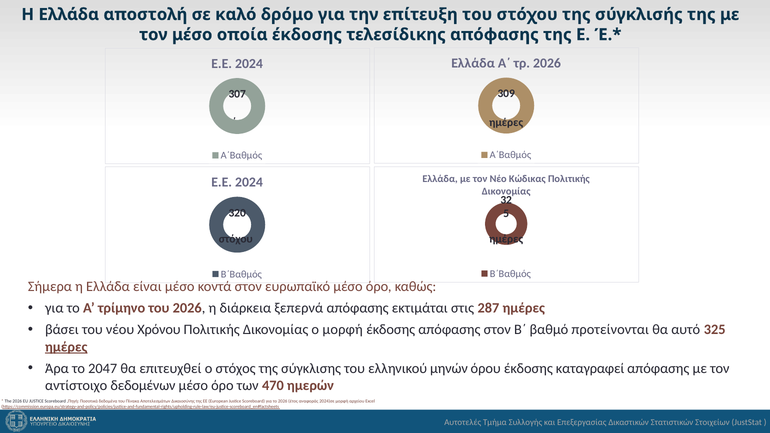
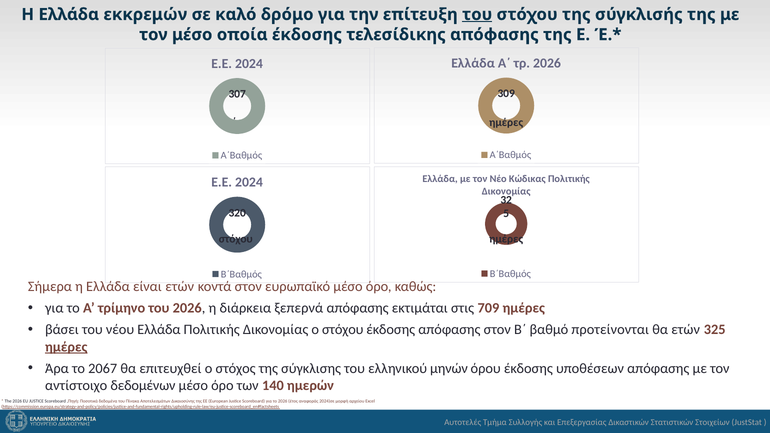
αποστολή: αποστολή -> εκκρεμών (145, 14)
του underline: none -> present (477, 14)
είναι μέσο: μέσο -> ετών (180, 287)
287: 287 -> 709 (488, 308)
νέου Χρόνου: Χρόνου -> Ελλάδα (159, 330)
ο μορφή: μορφή -> στόχου (343, 330)
θα αυτό: αυτό -> ετών (686, 330)
2047: 2047 -> 2067 (103, 368)
καταγραφεί: καταγραφεί -> υποθέσεων (590, 368)
470: 470 -> 140 (273, 386)
